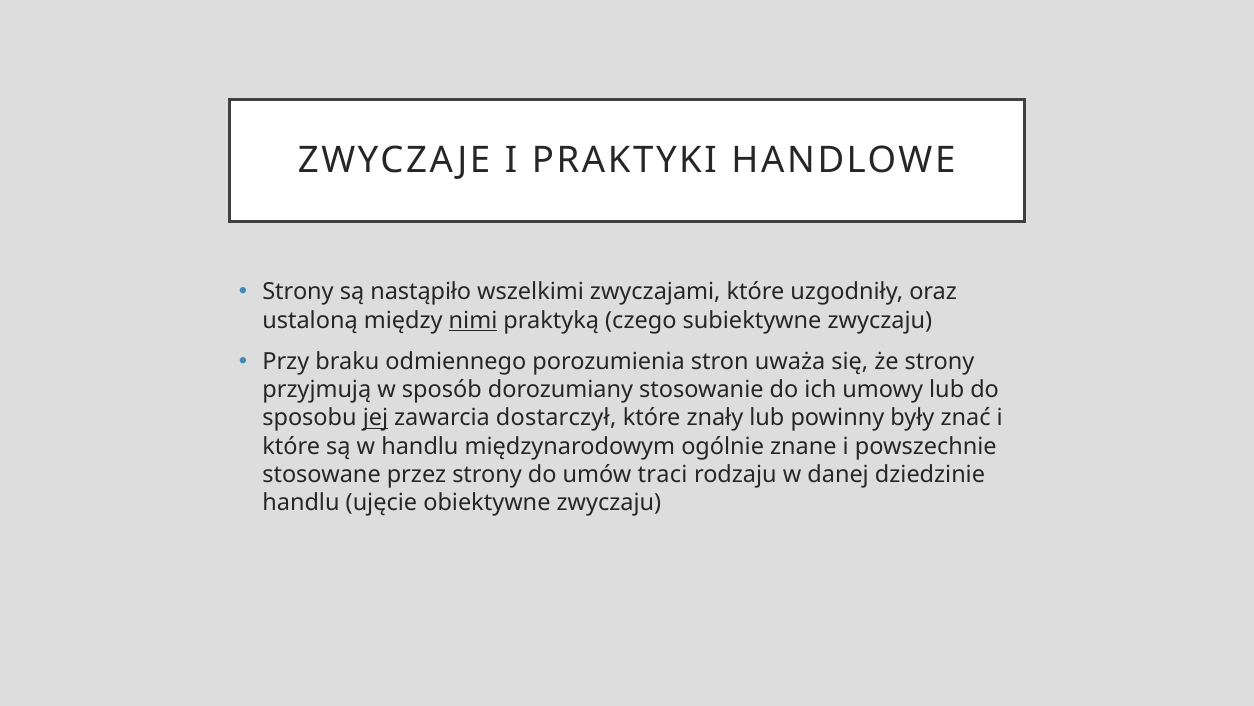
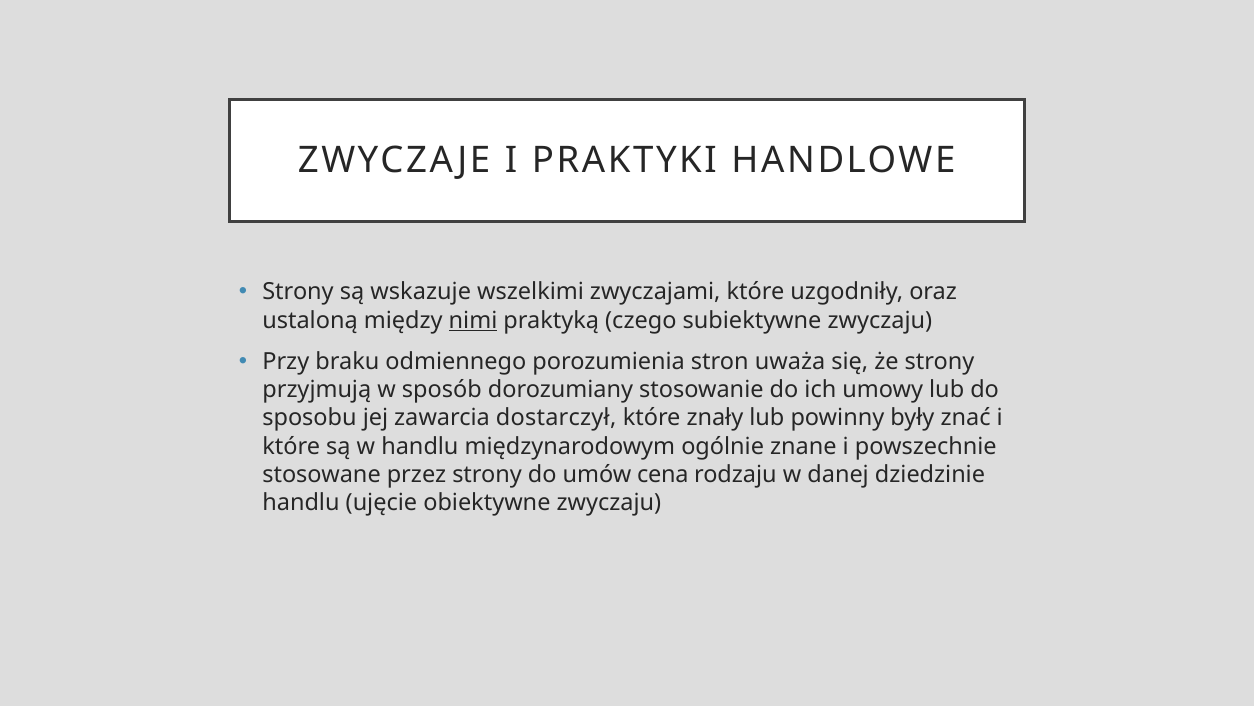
nastąpiło: nastąpiło -> wskazuje (421, 292)
jej underline: present -> none (375, 418)
traci: traci -> cena (663, 474)
